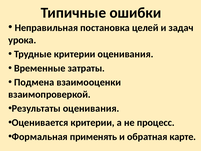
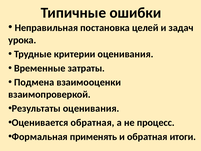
Оценивается критерии: критерии -> обратная (92, 122)
карте: карте -> итоги (183, 136)
